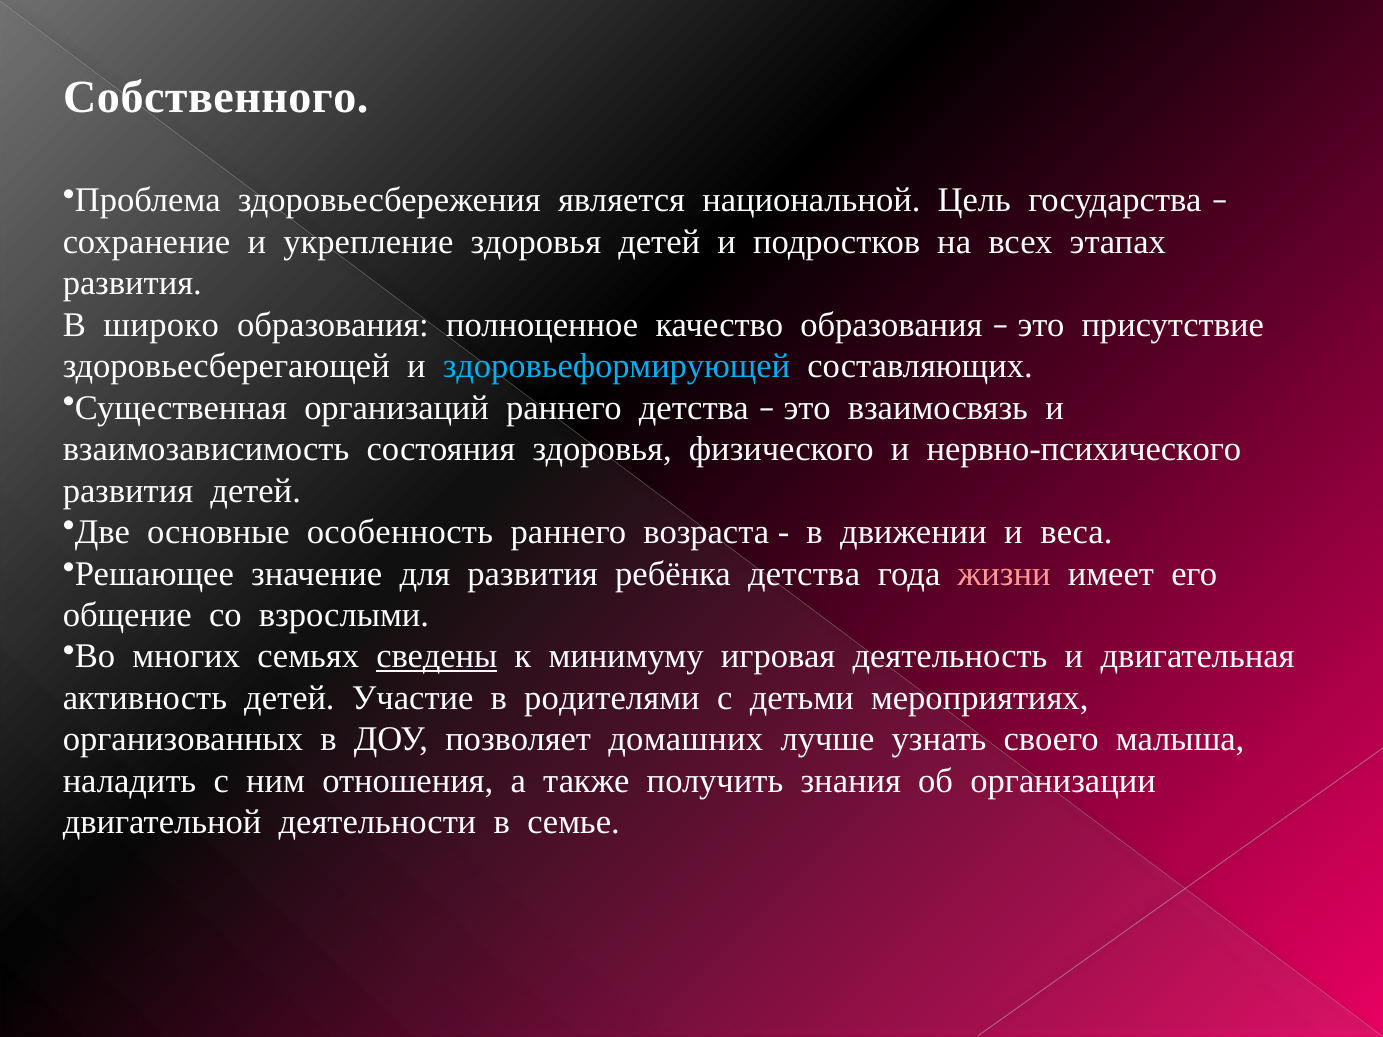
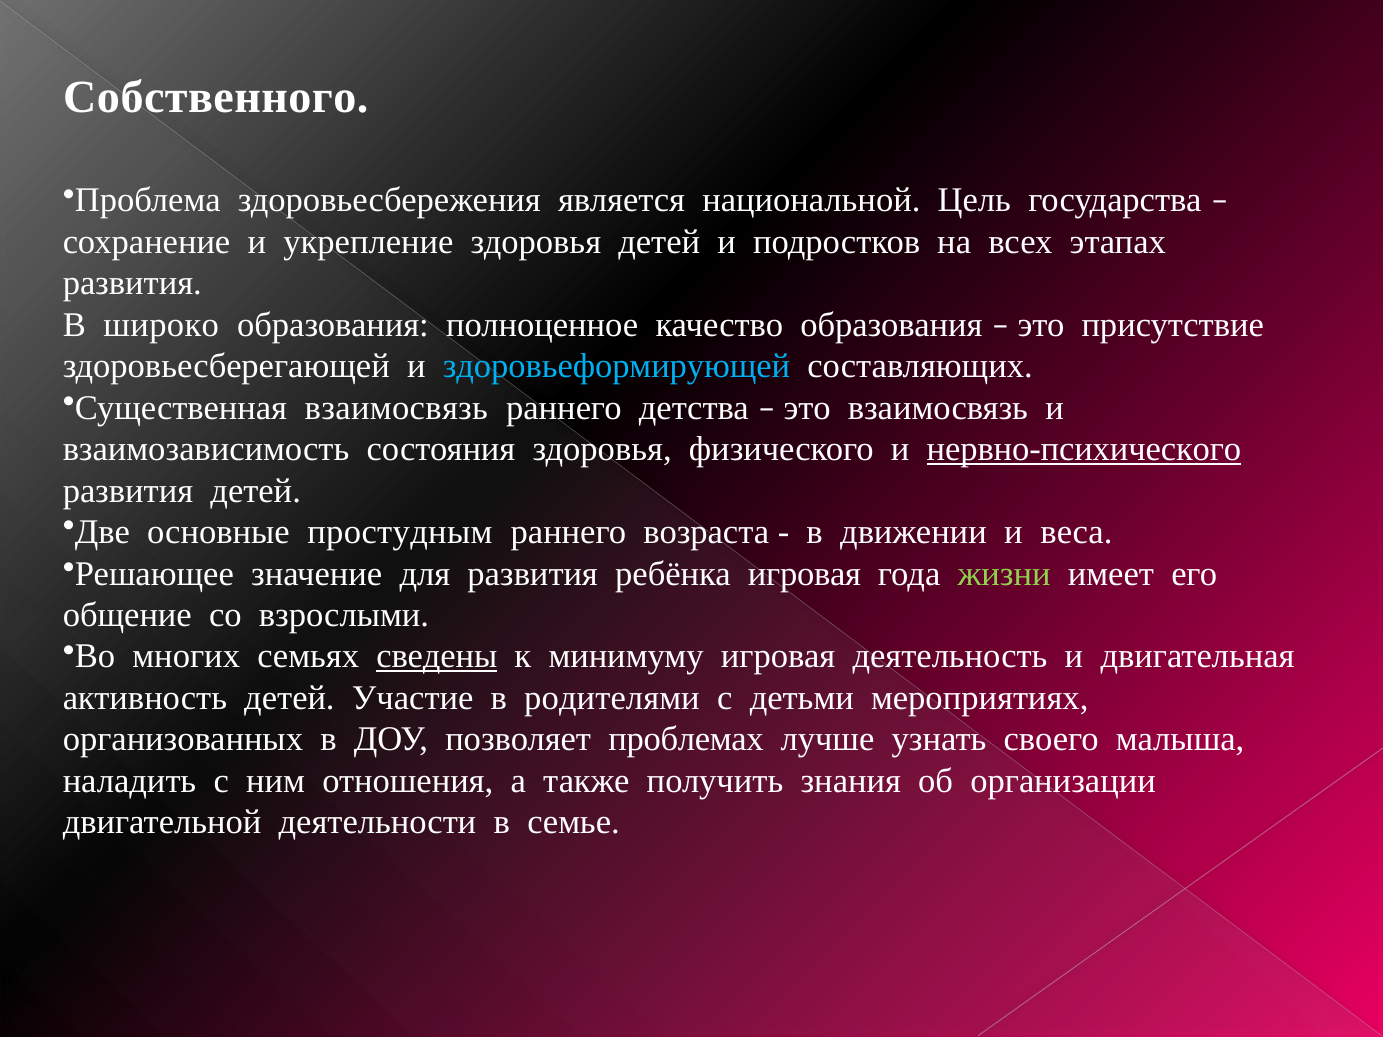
Существенная организаций: организаций -> взаимосвязь (396, 408)
нервно-психического underline: none -> present (1084, 449)
особенность: особенность -> простудным (400, 532)
ребёнка детства: детства -> игровая (804, 574)
жизни colour: pink -> light green (1004, 574)
домашних: домашних -> проблемах (686, 740)
